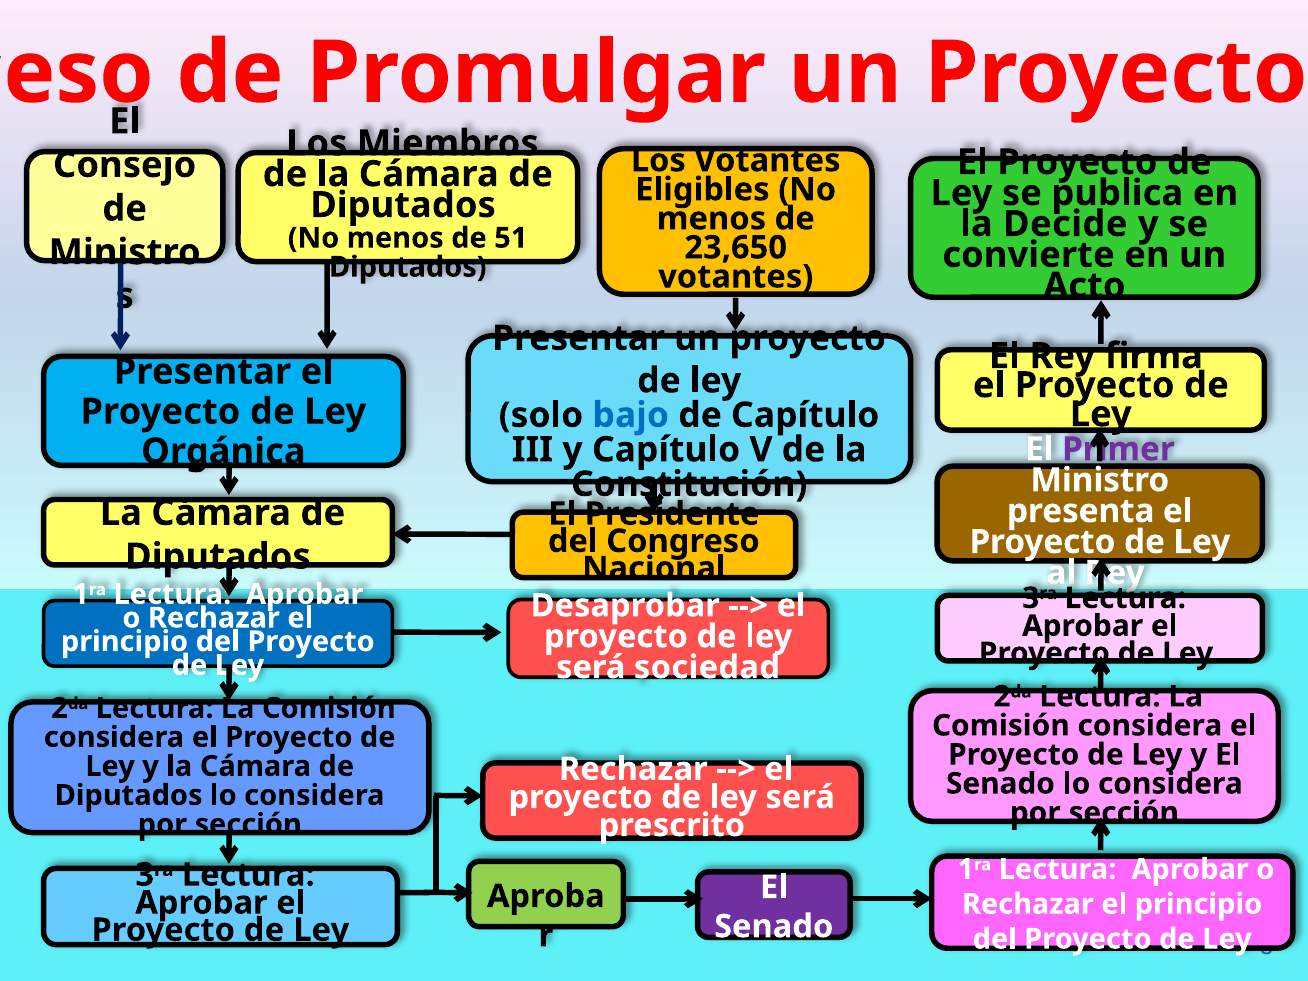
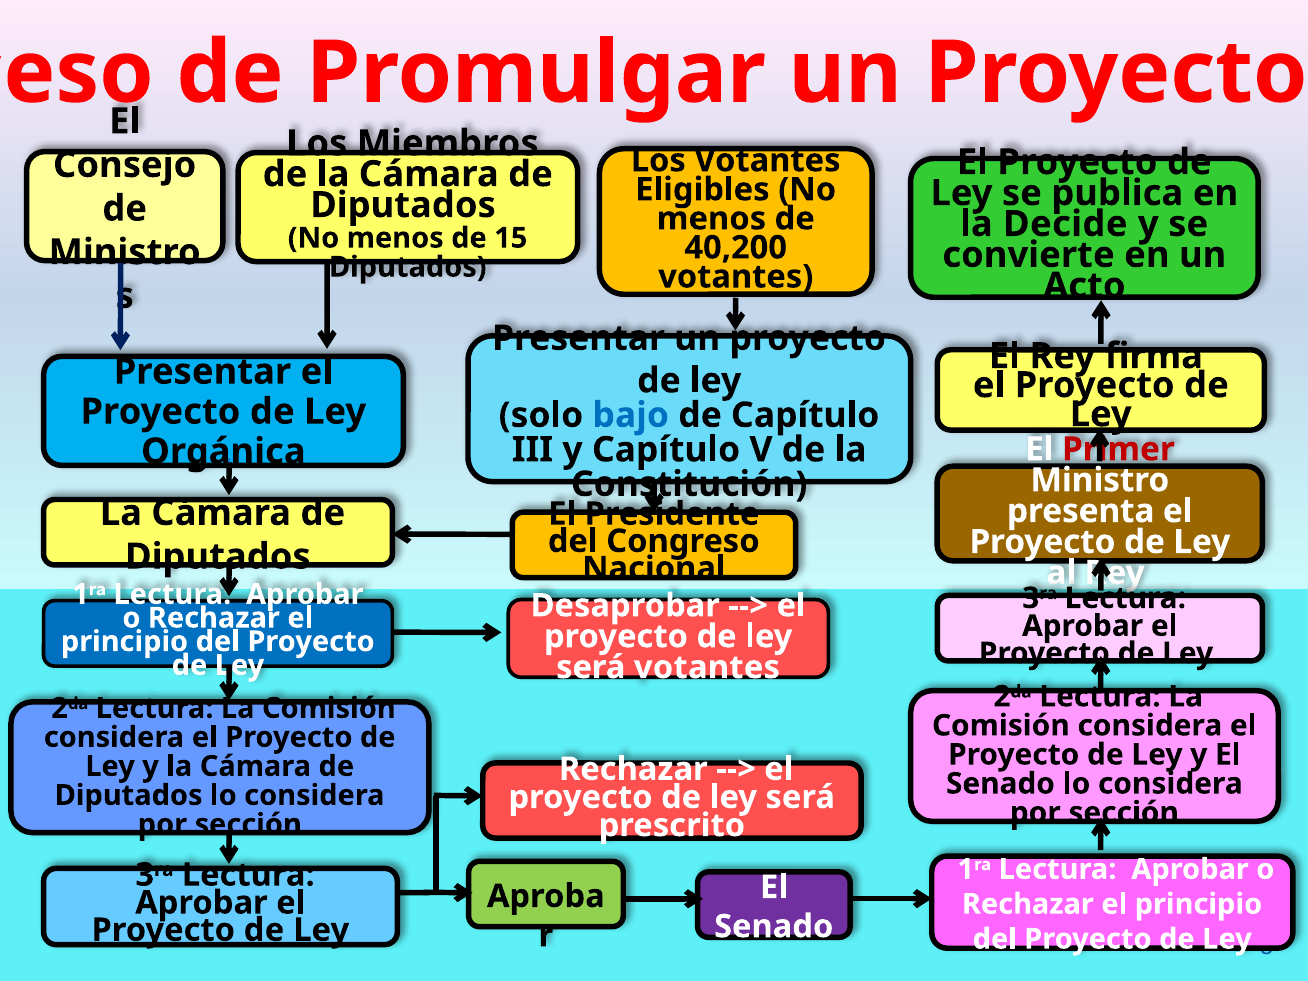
51: 51 -> 15 (511, 238)
23,650: 23,650 -> 40,200 (736, 248)
Primer colour: purple -> red (1118, 449)
será sociedad: sociedad -> votantes (707, 667)
